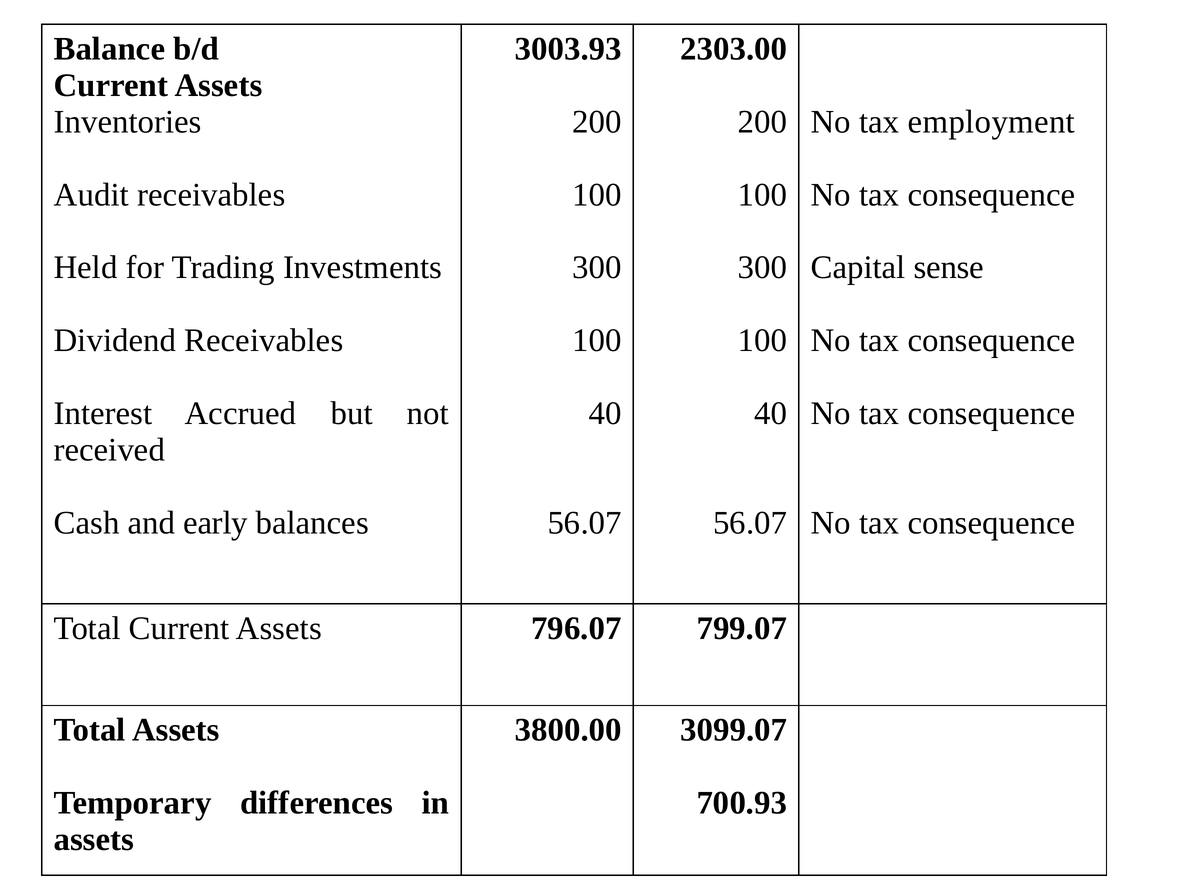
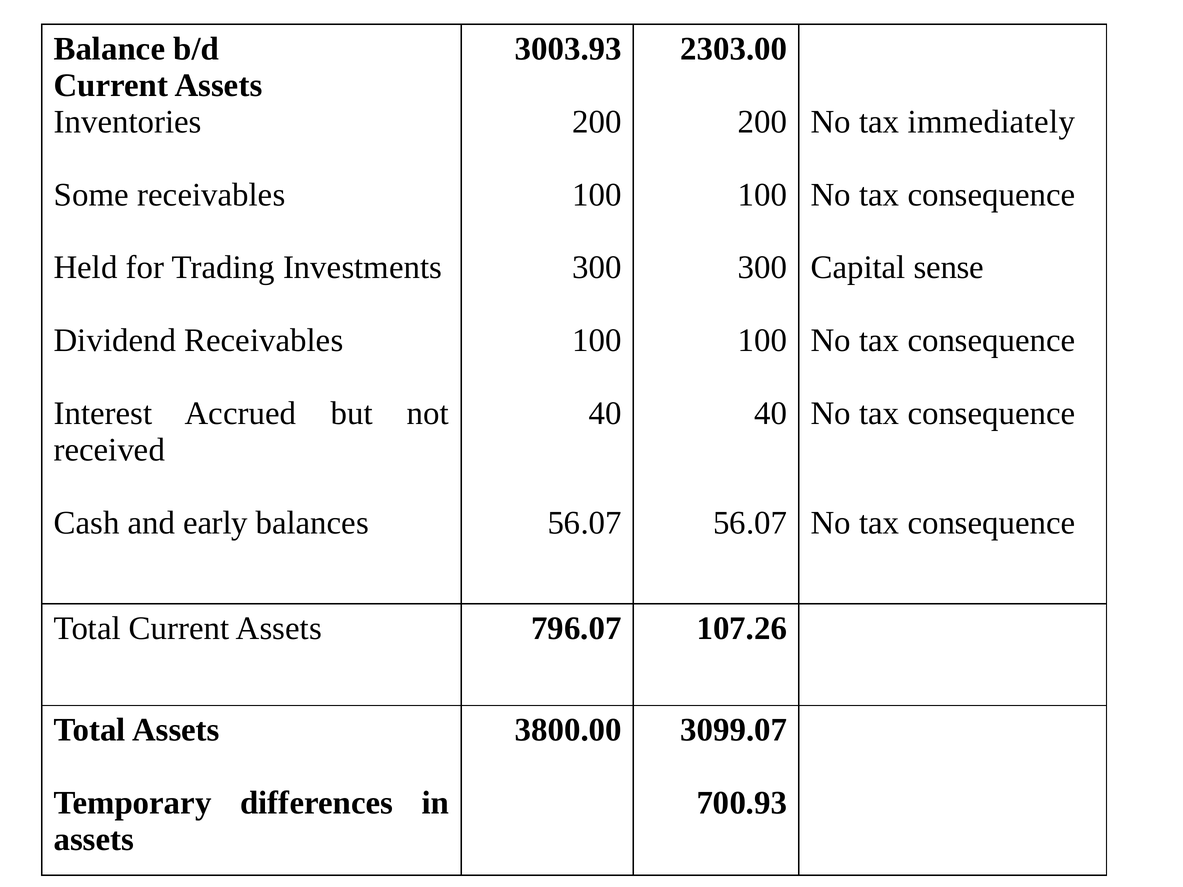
employment: employment -> immediately (991, 122)
Audit: Audit -> Some (91, 195)
799.07: 799.07 -> 107.26 (742, 629)
